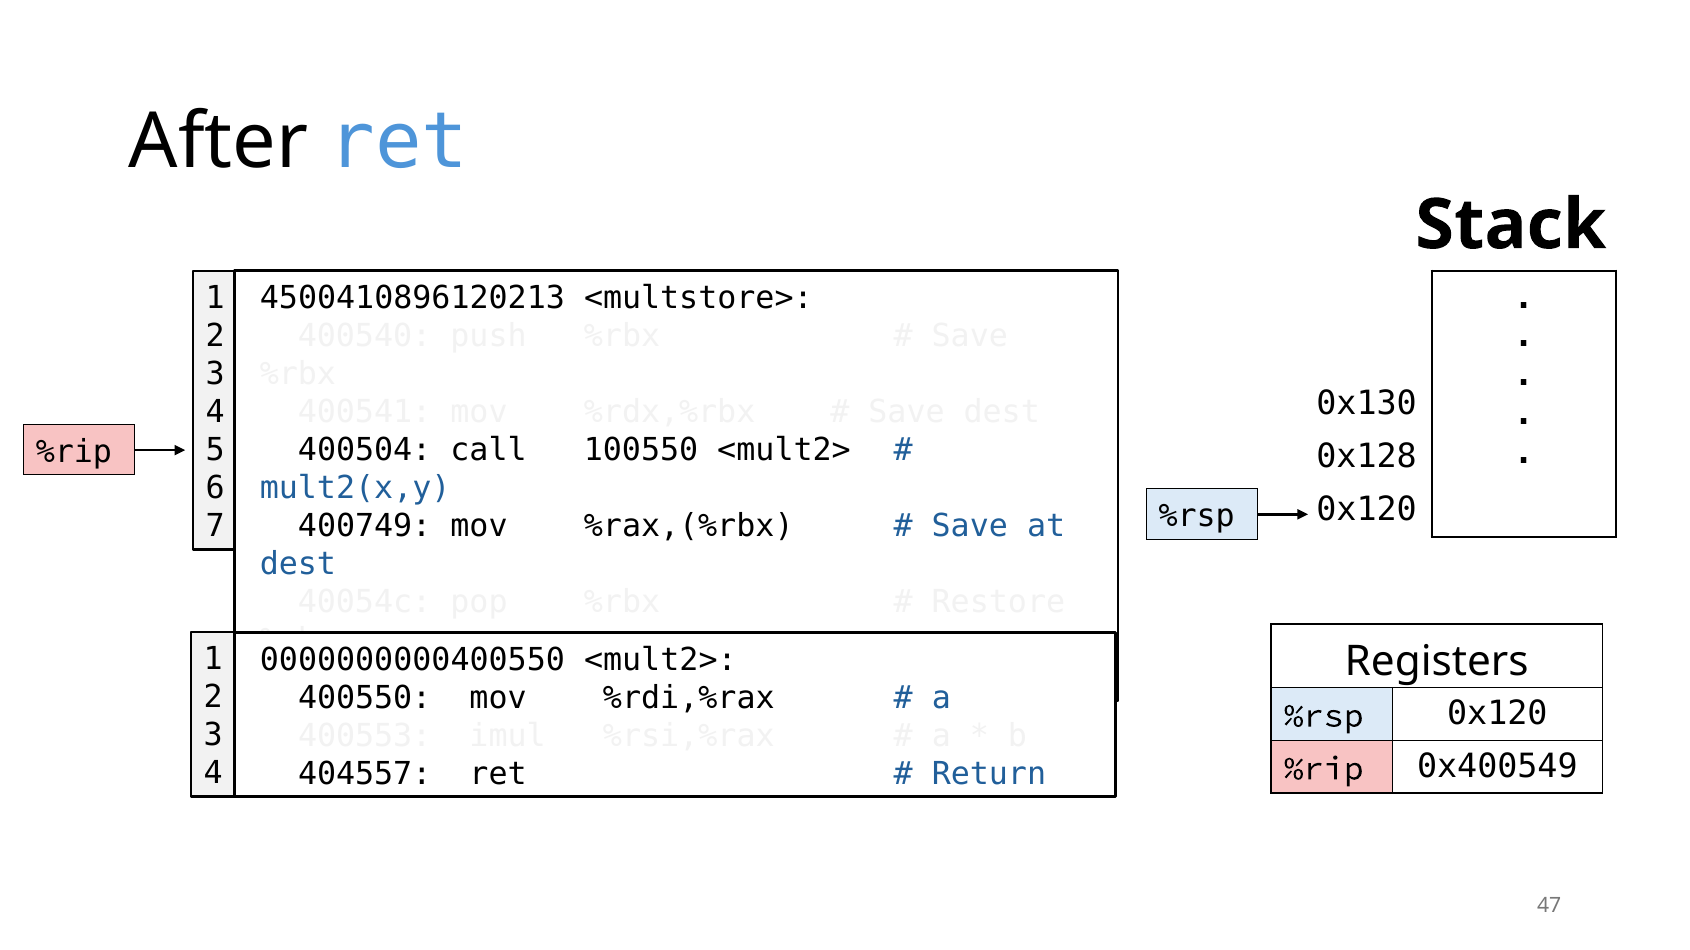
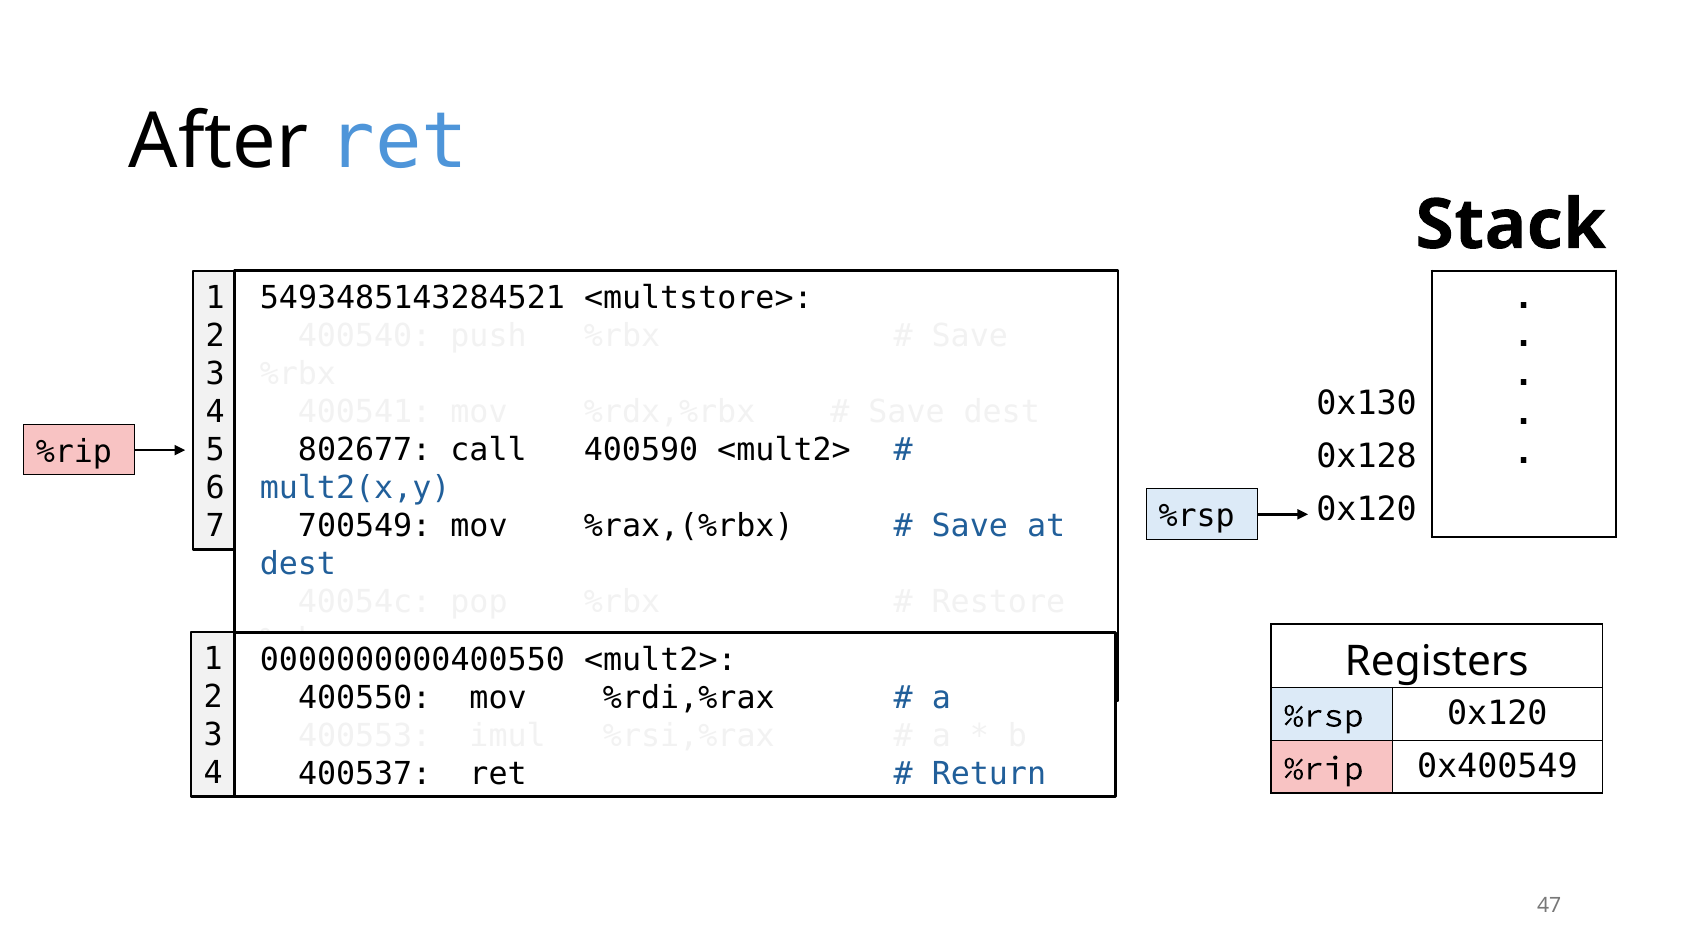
4500410896120213: 4500410896120213 -> 5493485143284521 (412, 298)
400504: 400504 -> 802677 (365, 450)
100550: 100550 -> 400590 (641, 450)
400749: 400749 -> 700549 (365, 526)
404557: 404557 -> 400537 (365, 774)
